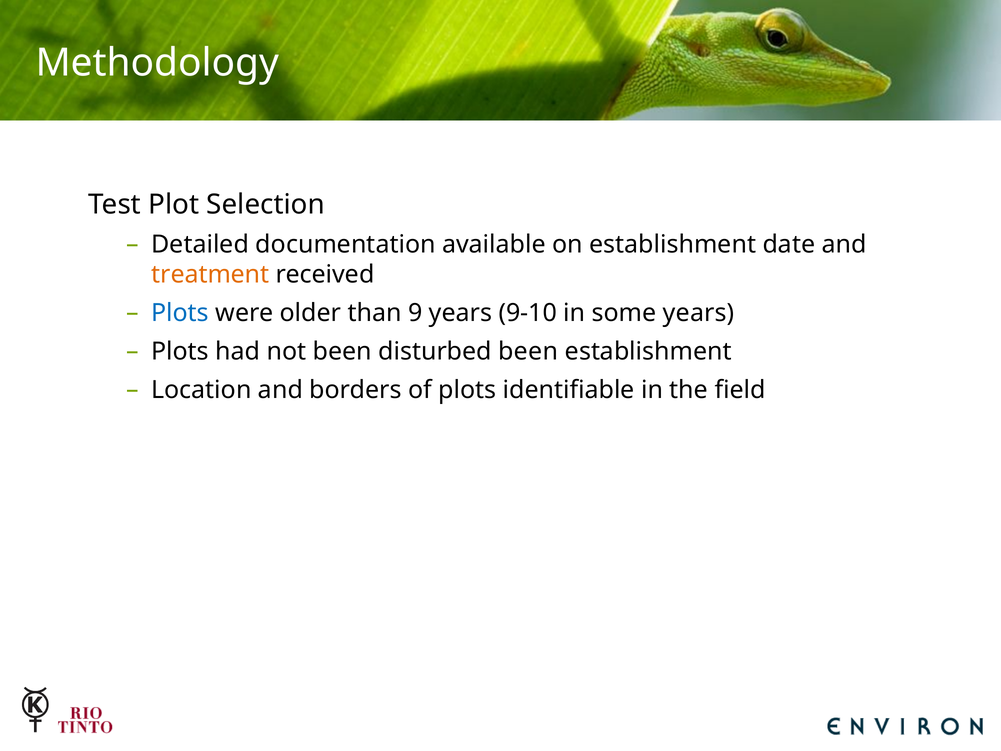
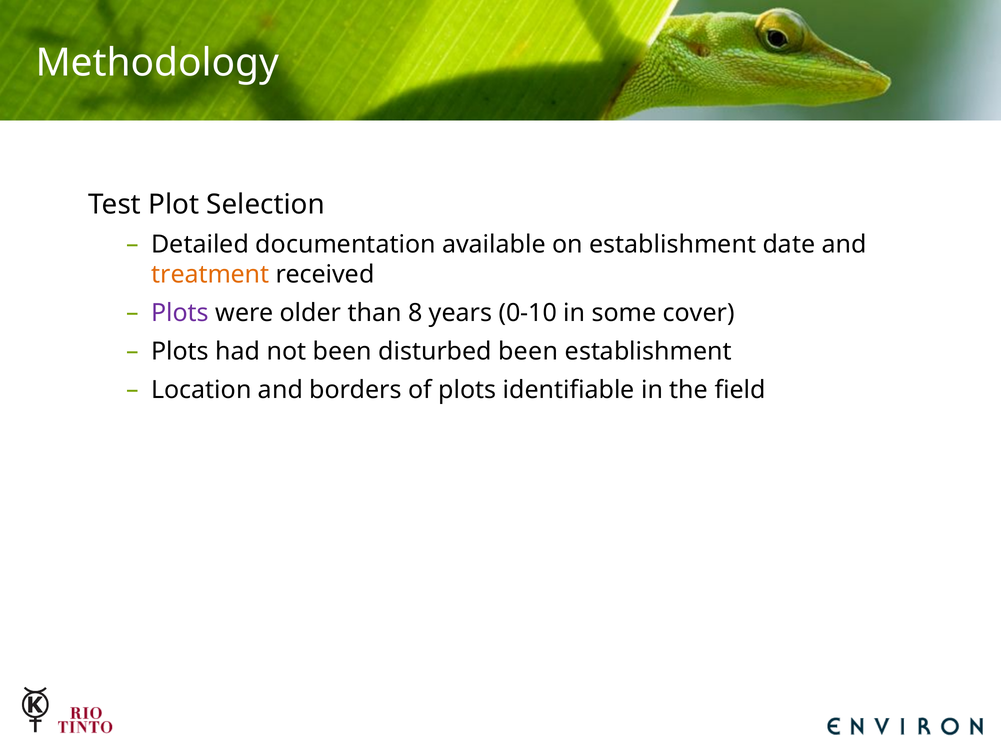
Plots colour: blue -> purple (180, 313)
9: 9 -> 8 (415, 313)
9-10: 9-10 -> 0-10 (528, 313)
some years: years -> cover (699, 313)
